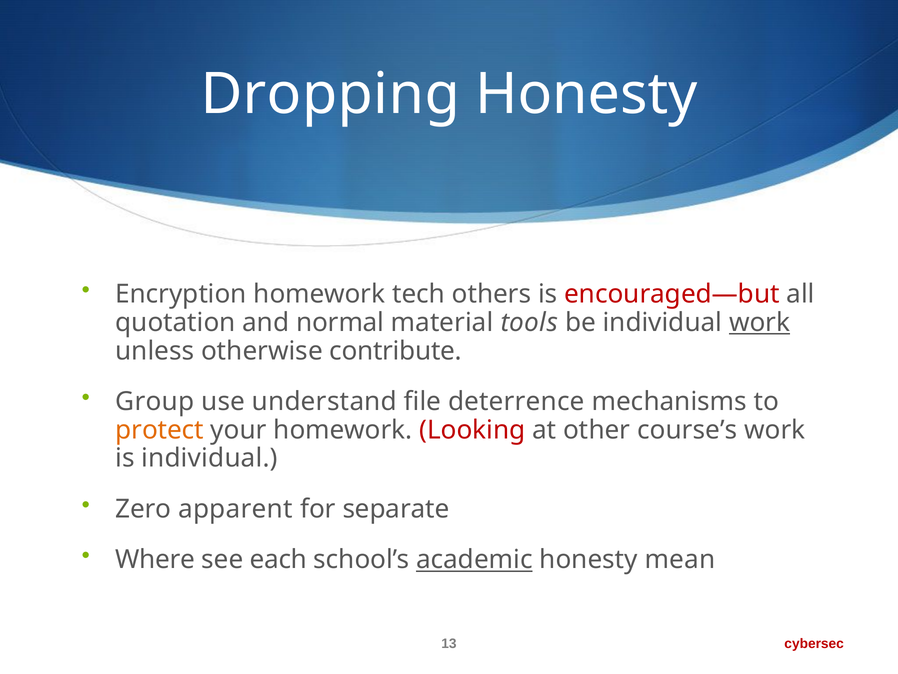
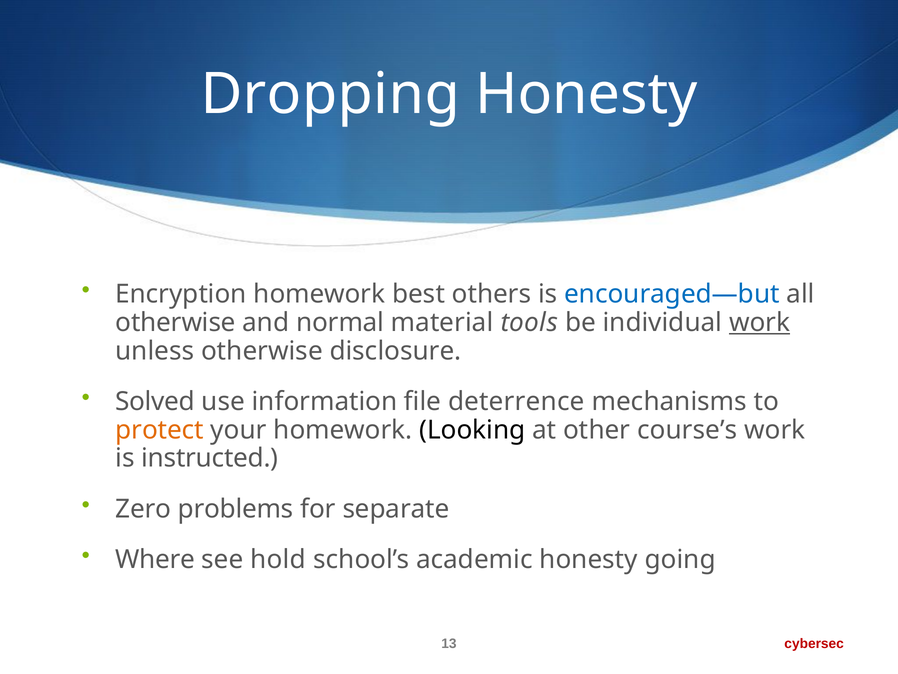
tech: tech -> best (419, 294)
encouraged—but colour: red -> blue (672, 294)
quotation: quotation -> otherwise (176, 322)
contribute: contribute -> disclosure (395, 351)
Group: Group -> Solved (155, 401)
understand: understand -> information (325, 401)
Looking colour: red -> black (472, 430)
is individual: individual -> instructed (210, 458)
apparent: apparent -> problems (236, 509)
each: each -> hold (278, 559)
academic underline: present -> none (474, 559)
mean: mean -> going (680, 559)
